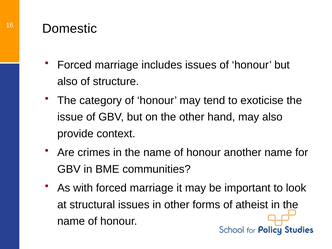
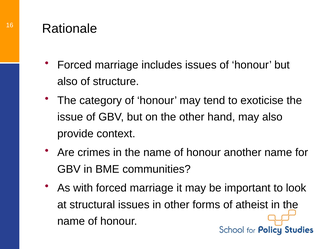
Domestic: Domestic -> Rationale (70, 29)
